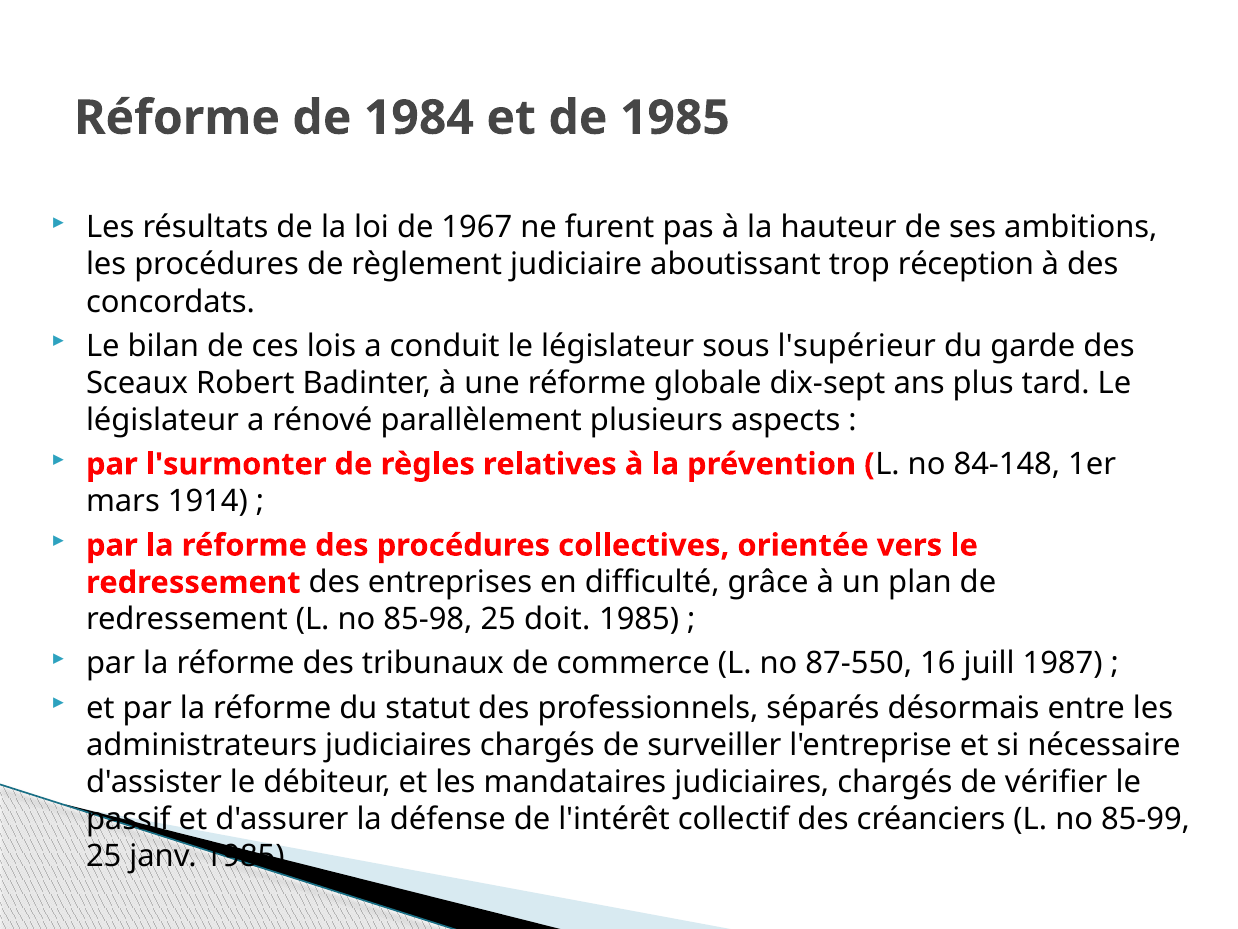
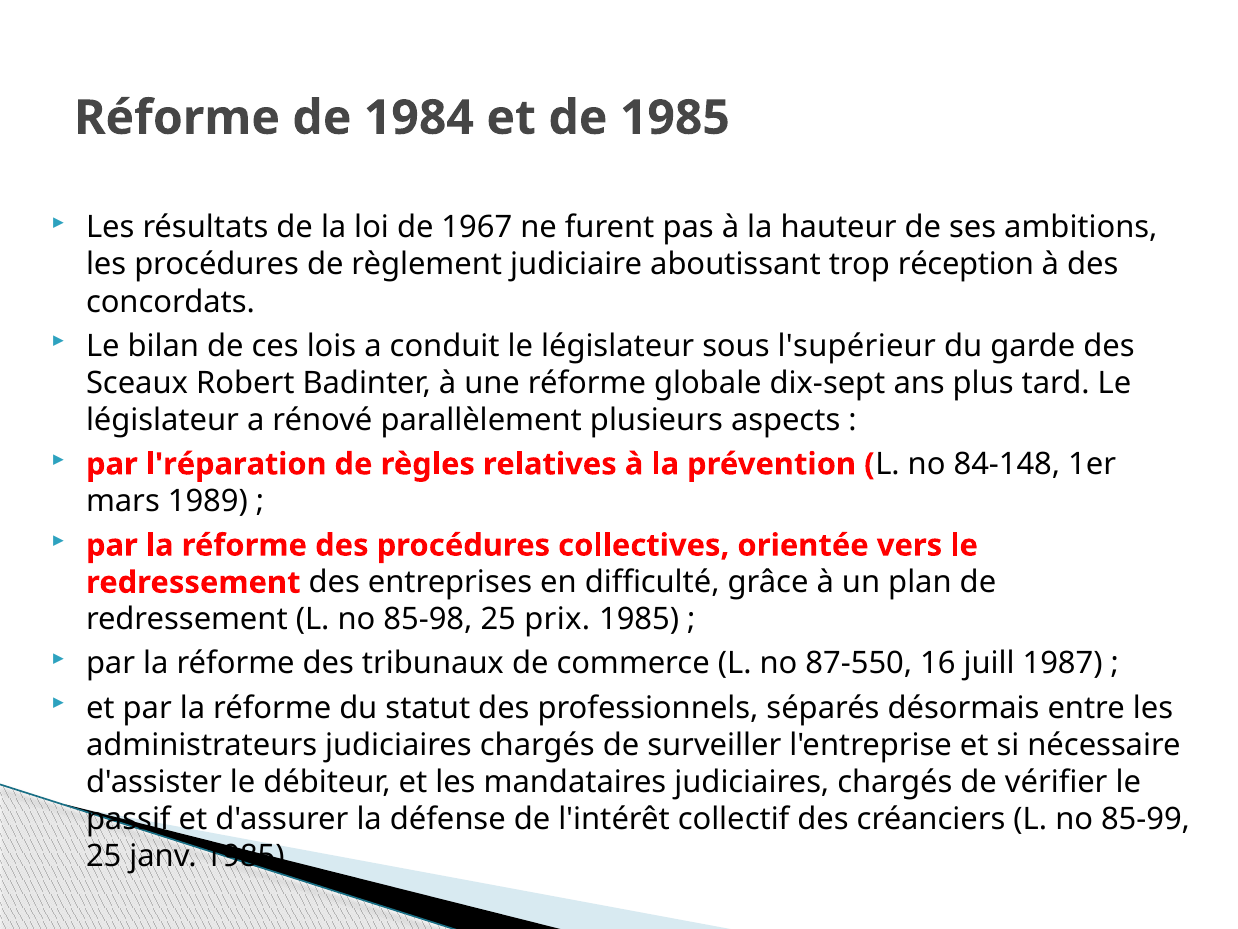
l'surmonter: l'surmonter -> l'réparation (236, 464)
1914: 1914 -> 1989 (208, 501)
doit: doit -> prix (557, 619)
